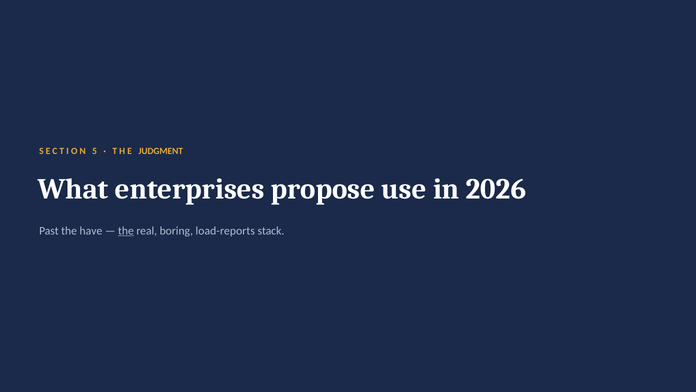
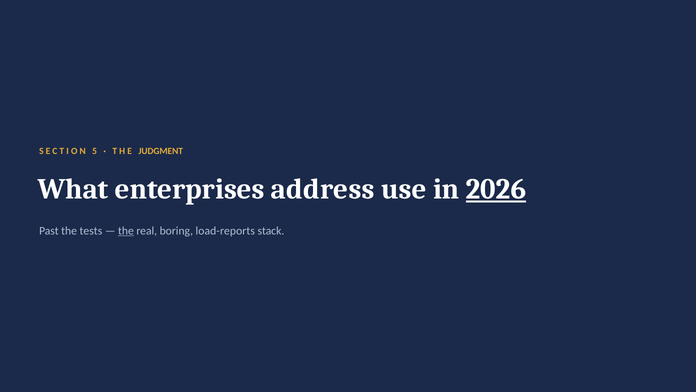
propose: propose -> address (323, 189)
2026 underline: none -> present (496, 189)
have: have -> tests (91, 230)
